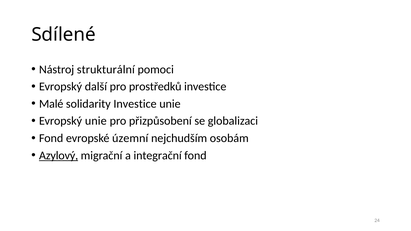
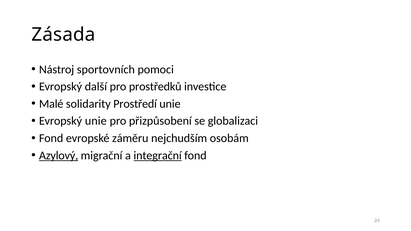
Sdílené: Sdílené -> Zásada (63, 35)
strukturální: strukturální -> sportovních (106, 69)
solidarity Investice: Investice -> Prostředí (135, 104)
územní: územní -> záměru (130, 138)
integrační underline: none -> present (158, 156)
